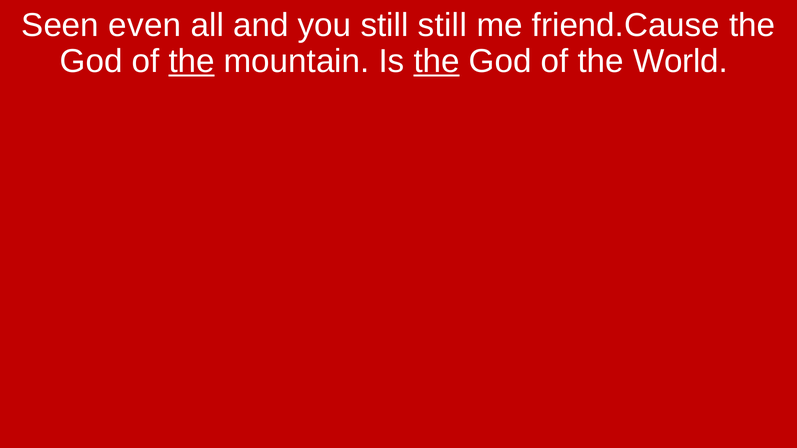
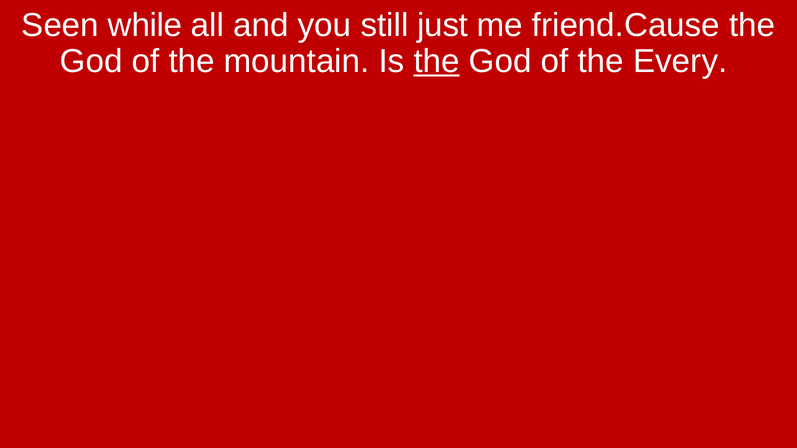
even: even -> while (145, 25)
still still: still -> just (443, 25)
the underline: present -> none (192, 61)
World: World -> Every (680, 61)
